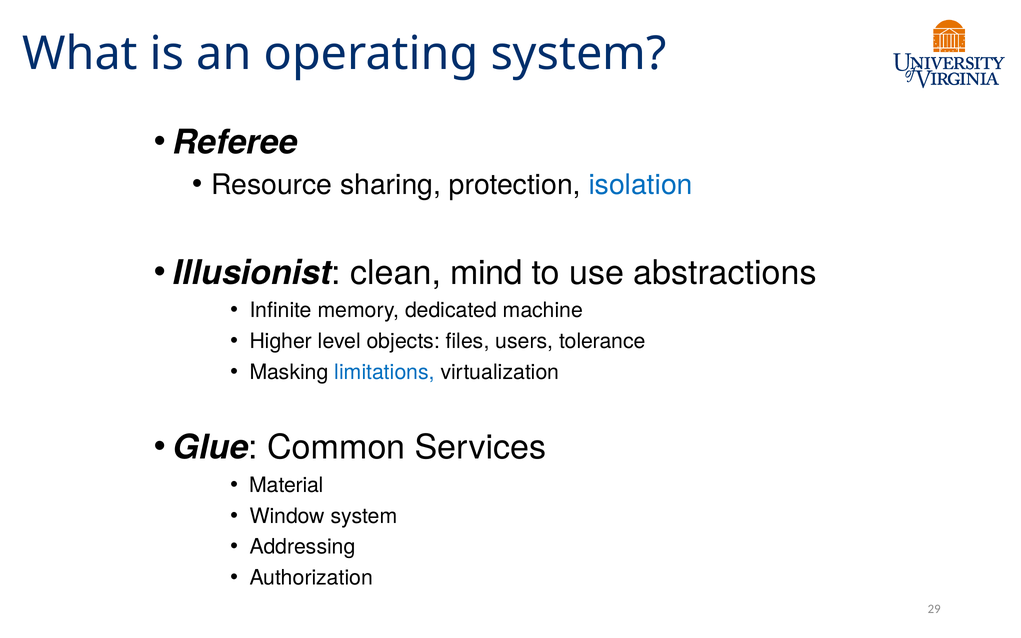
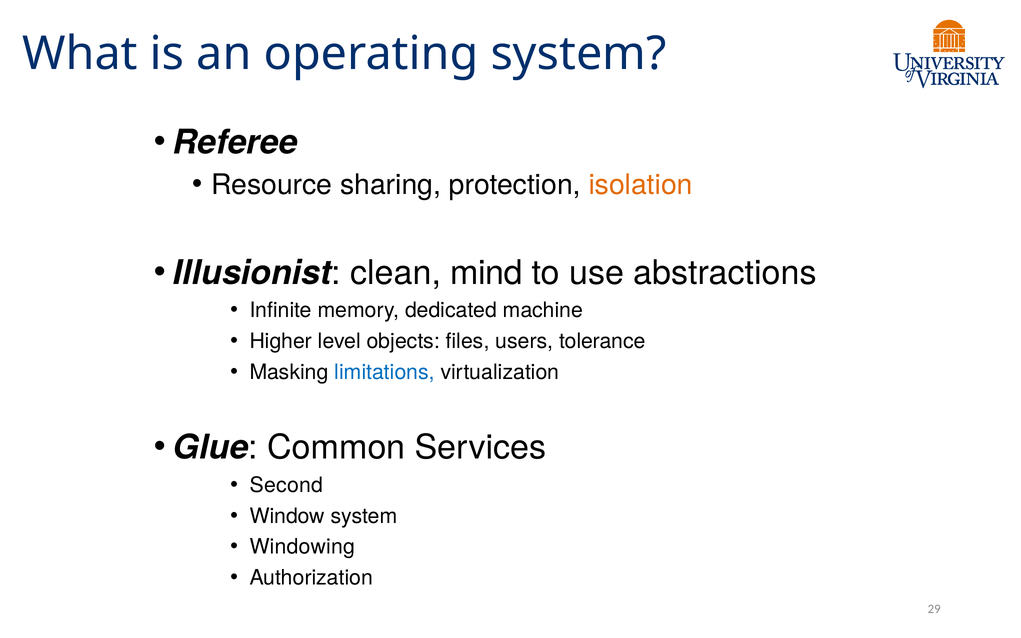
isolation colour: blue -> orange (641, 185)
Material: Material -> Second (286, 485)
Addressing: Addressing -> Windowing (302, 547)
